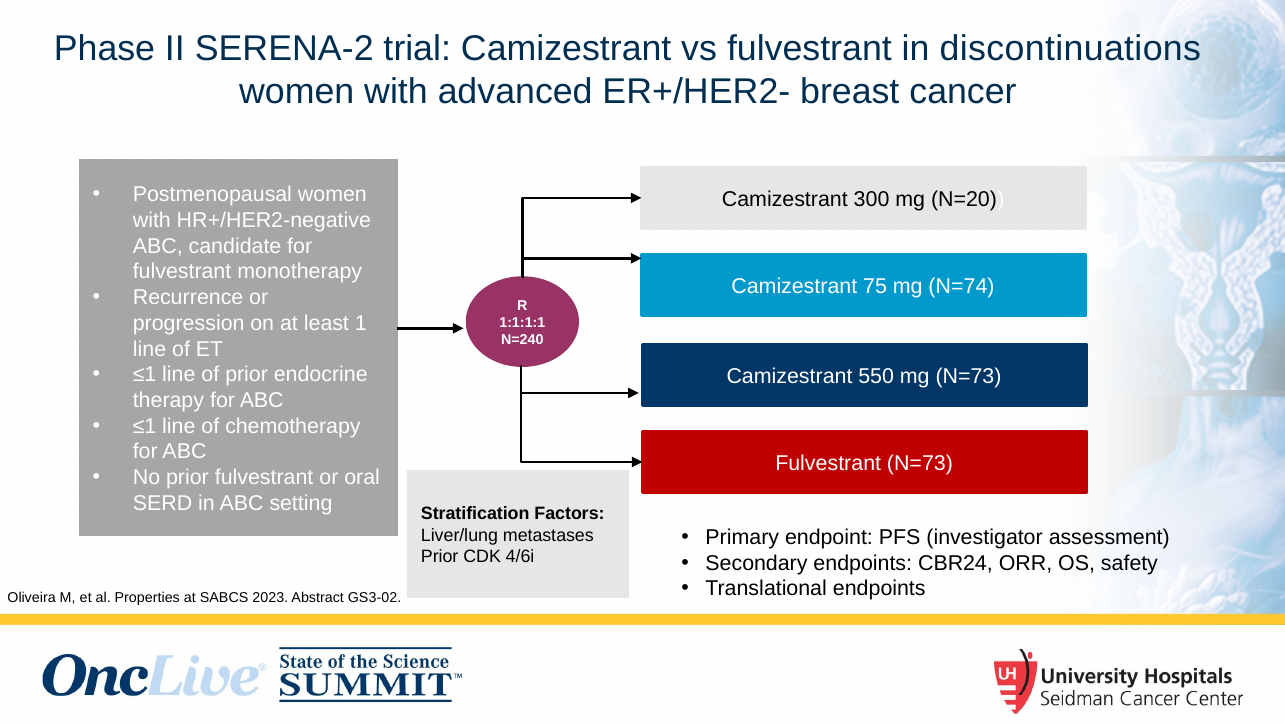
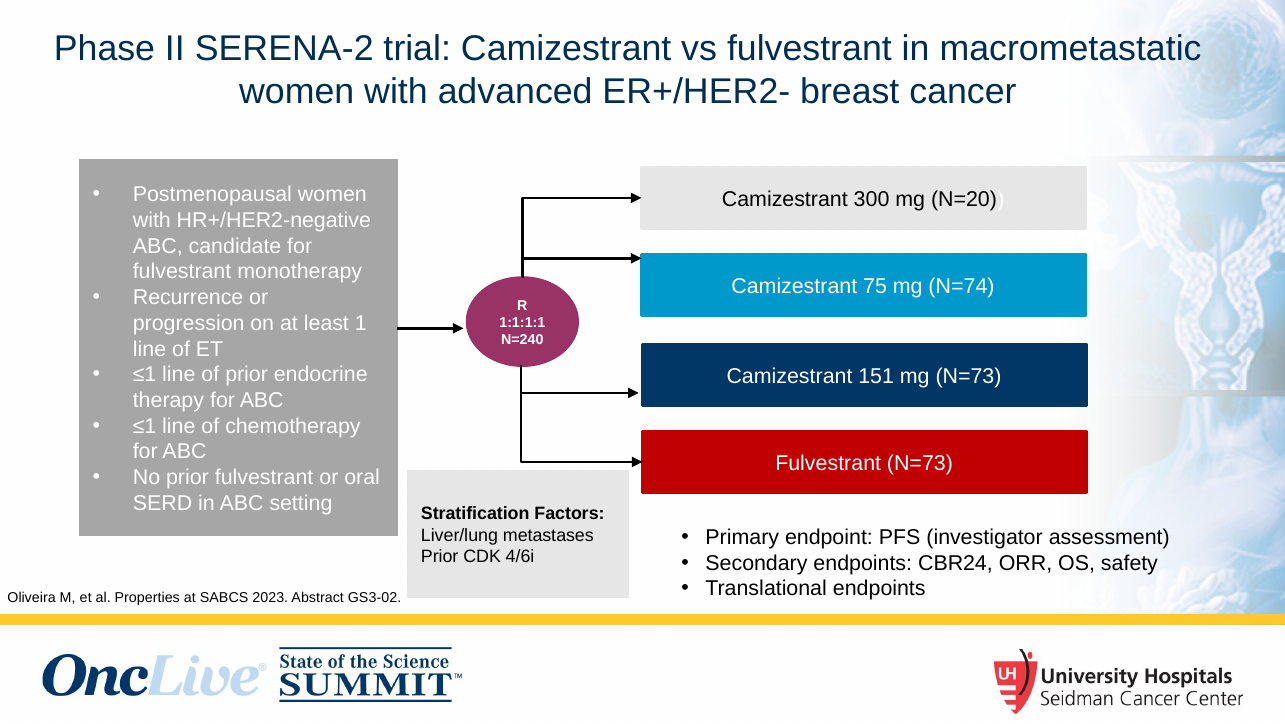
discontinuations: discontinuations -> macrometastatic (1071, 49)
550: 550 -> 151 (876, 376)
